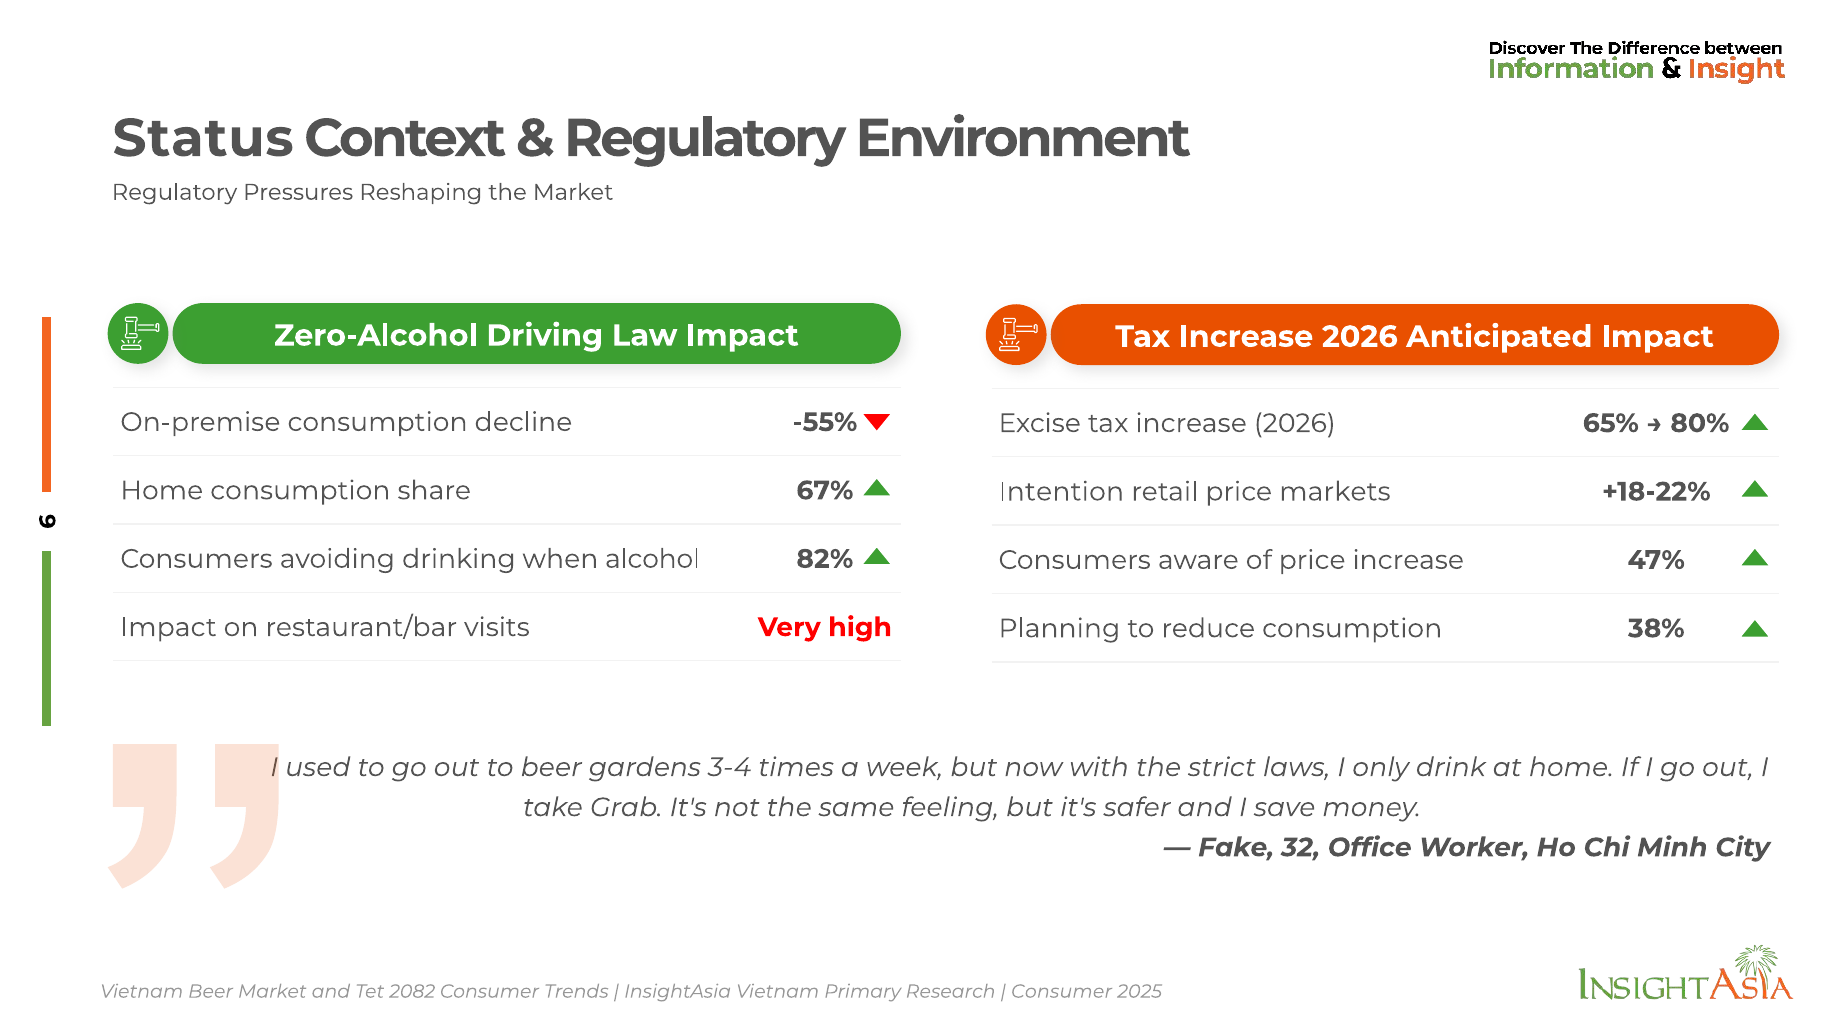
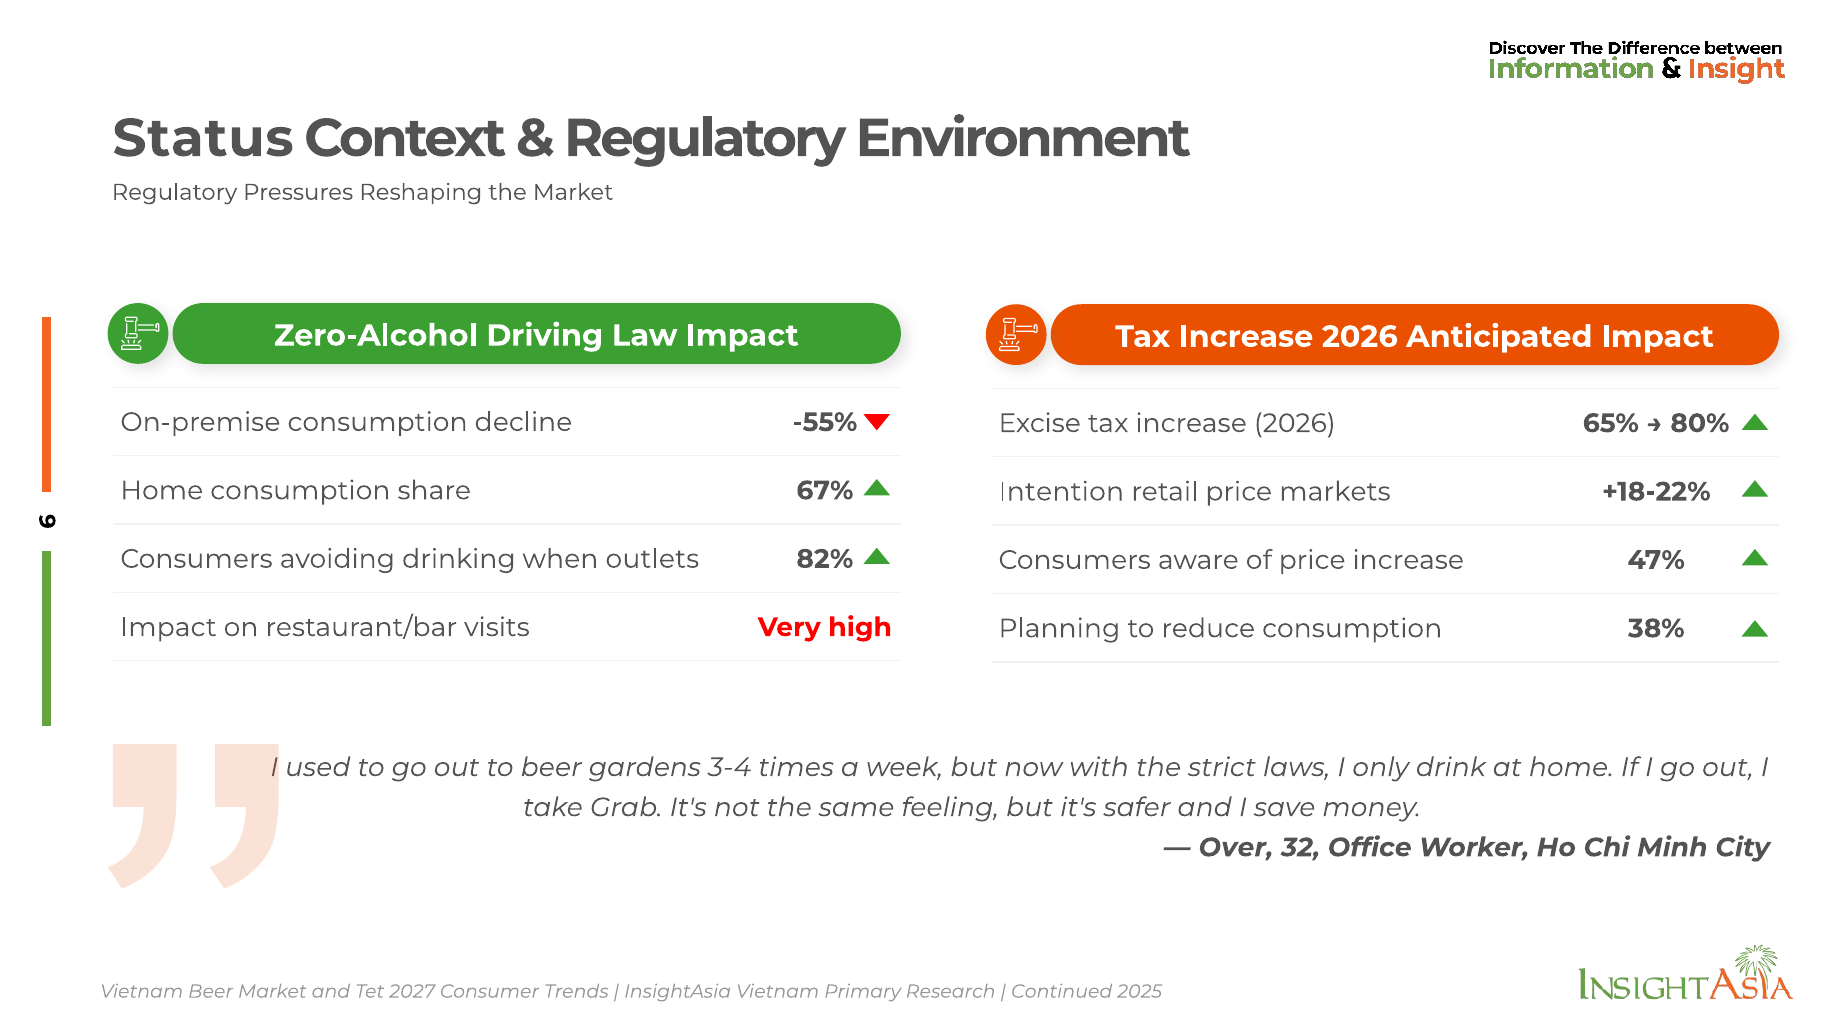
alcohol: alcohol -> outlets (652, 559)
Fake: Fake -> Over (1236, 847)
2082: 2082 -> 2027 (412, 991)
Consumer: Consumer -> Continued (1062, 991)
